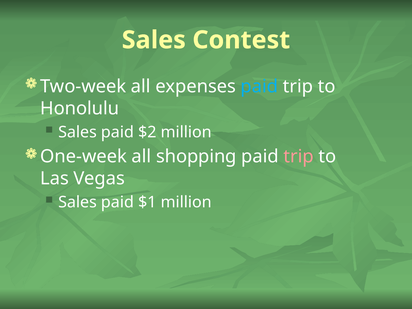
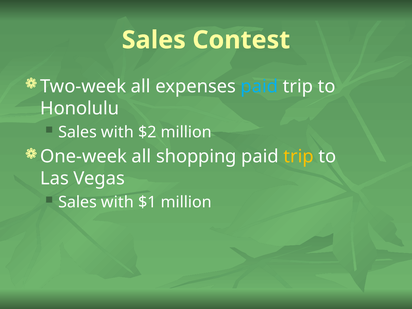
paid: paid -> with (117, 132)
trip colour: pink -> yellow (299, 157)
paid: paid -> with (117, 202)
